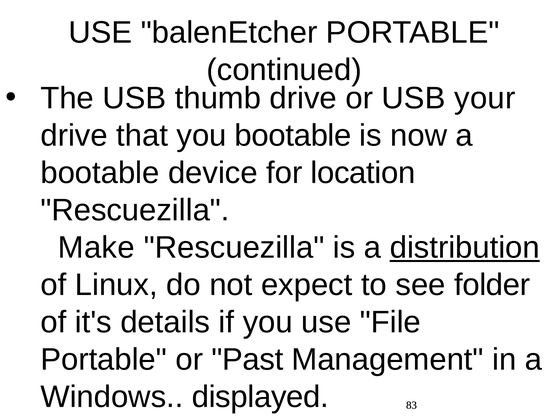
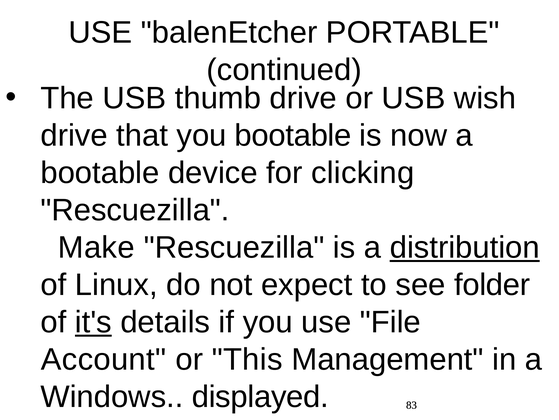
your: your -> wish (485, 98)
location: location -> clicking (363, 173)
it's underline: none -> present (93, 322)
Portable: Portable -> Account (103, 359)
Past: Past -> This (247, 359)
